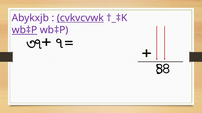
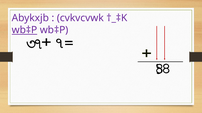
cvkvcvwk underline: present -> none (80, 18)
